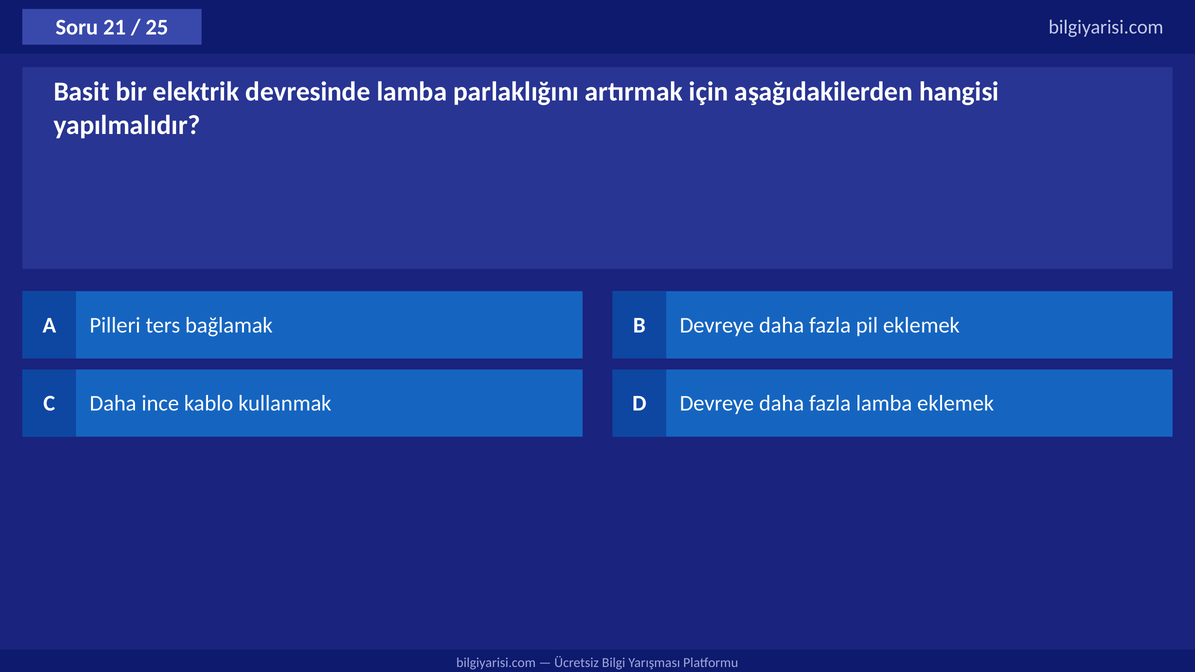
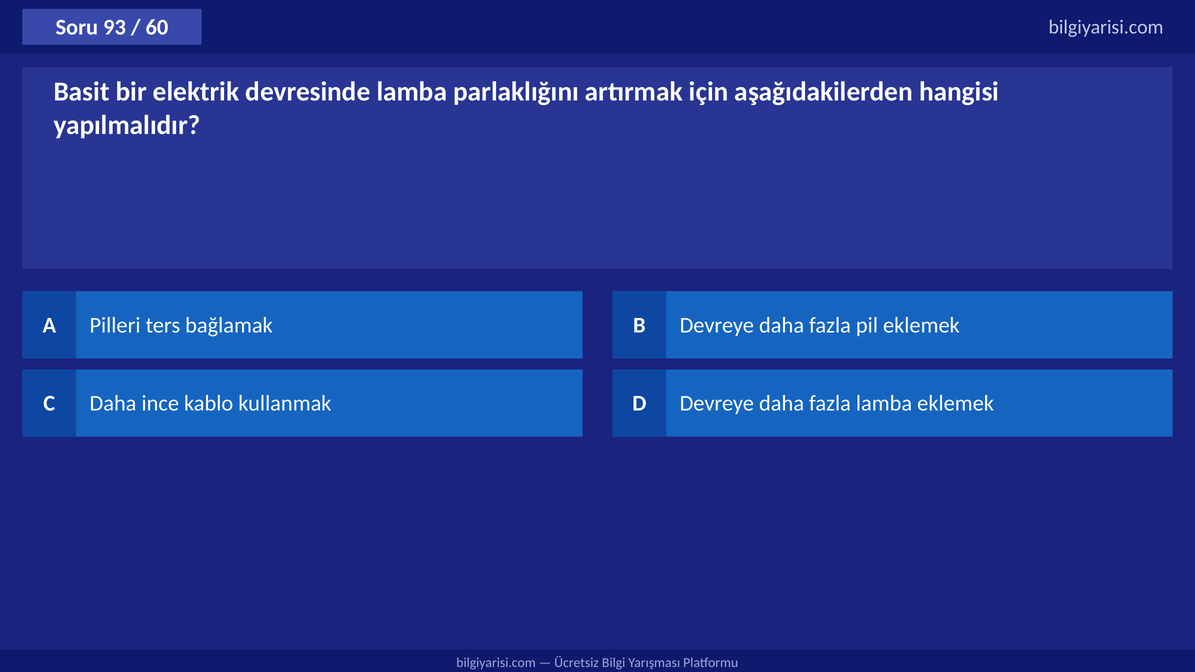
21: 21 -> 93 (115, 27)
25: 25 -> 60 (157, 27)
